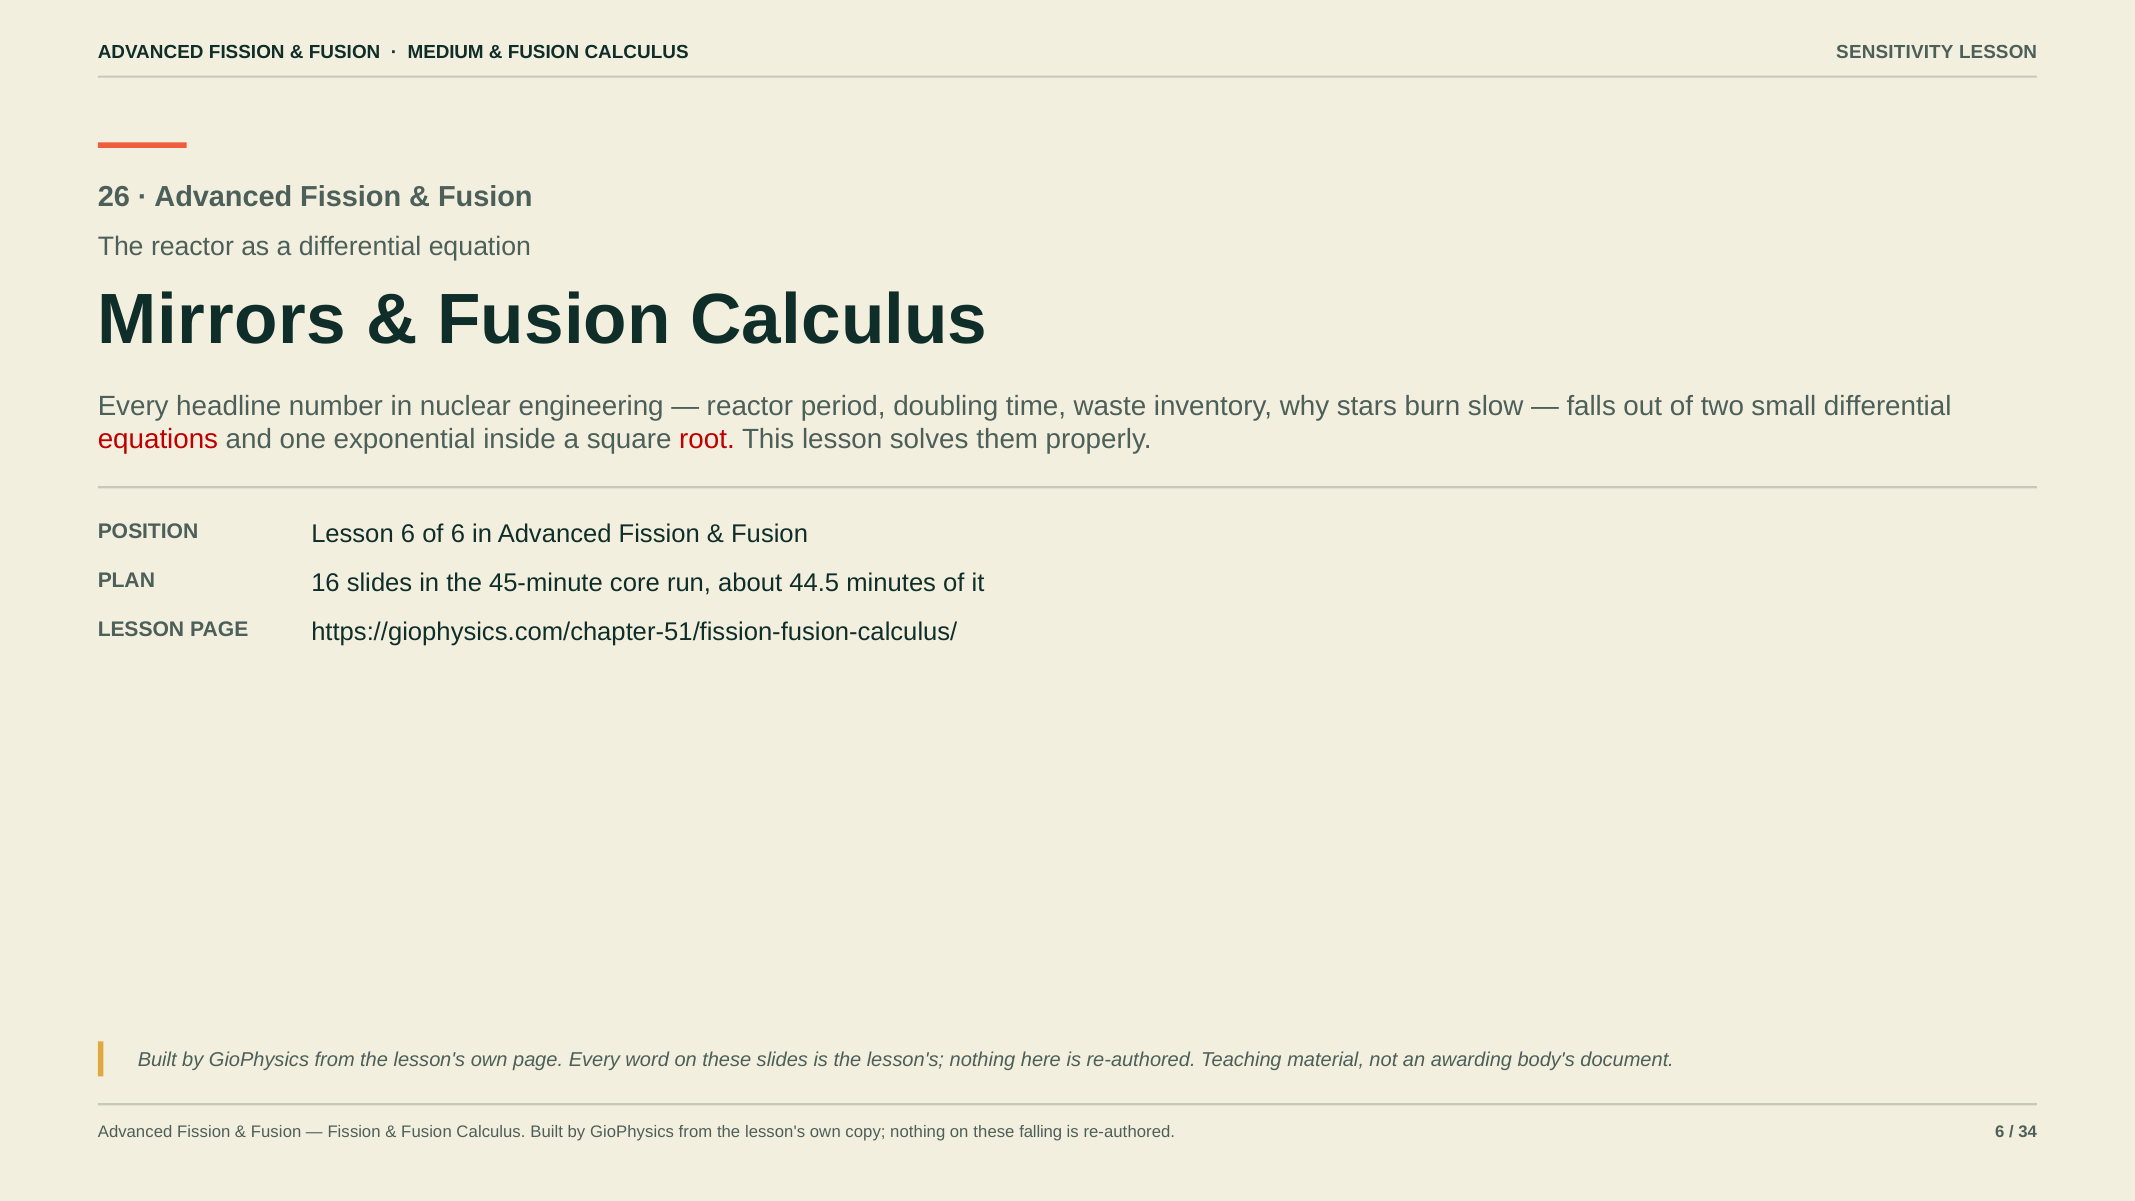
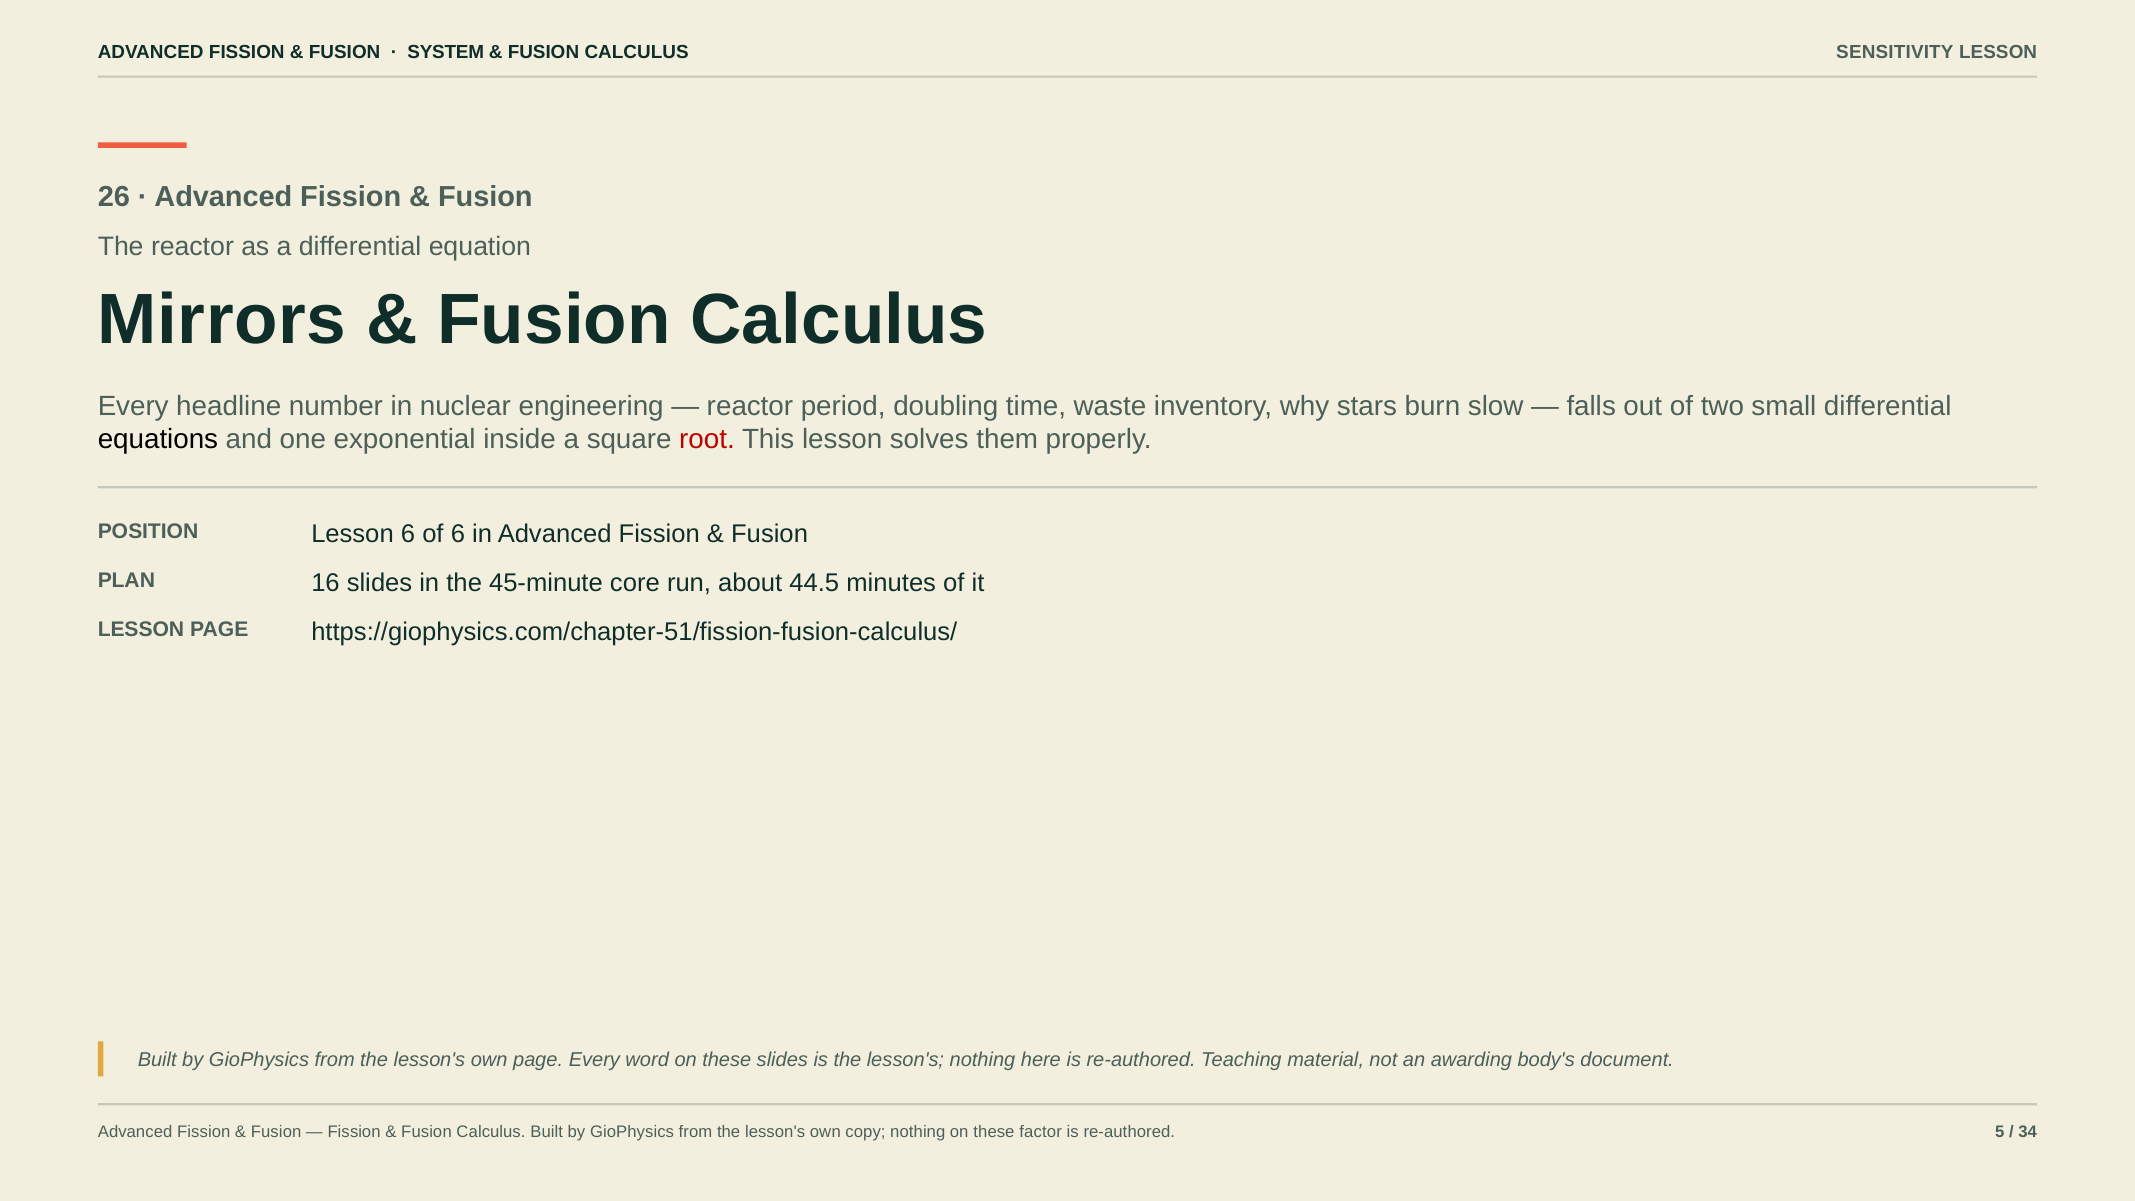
MEDIUM: MEDIUM -> SYSTEM (446, 53)
equations colour: red -> black (158, 439)
falling: falling -> factor (1041, 1132)
re-authored 6: 6 -> 5 (2000, 1132)
